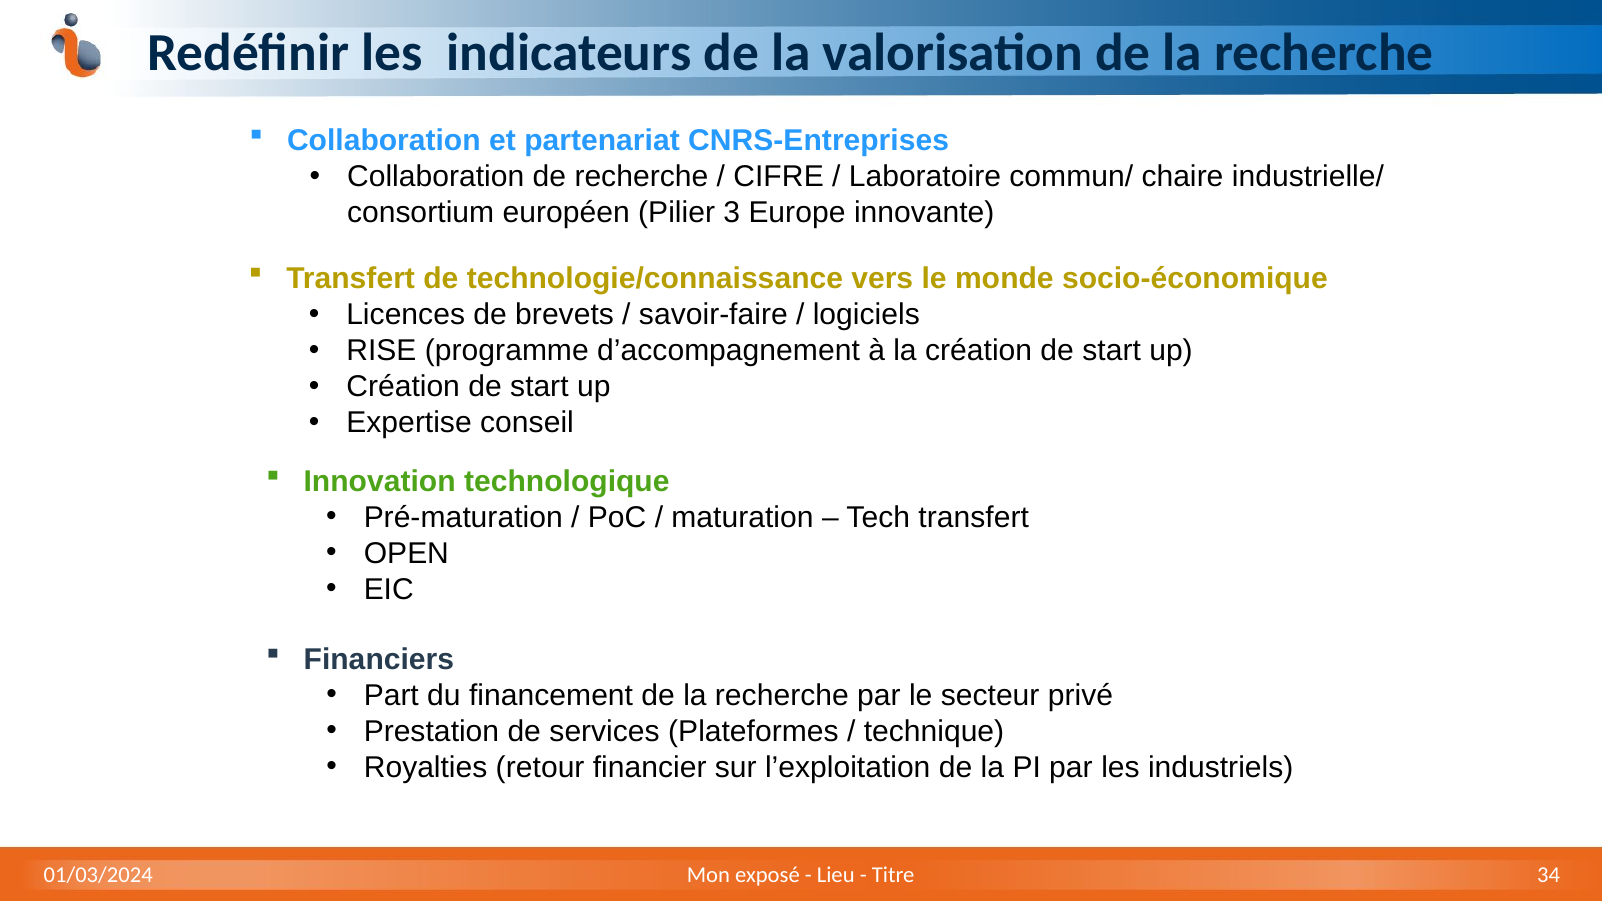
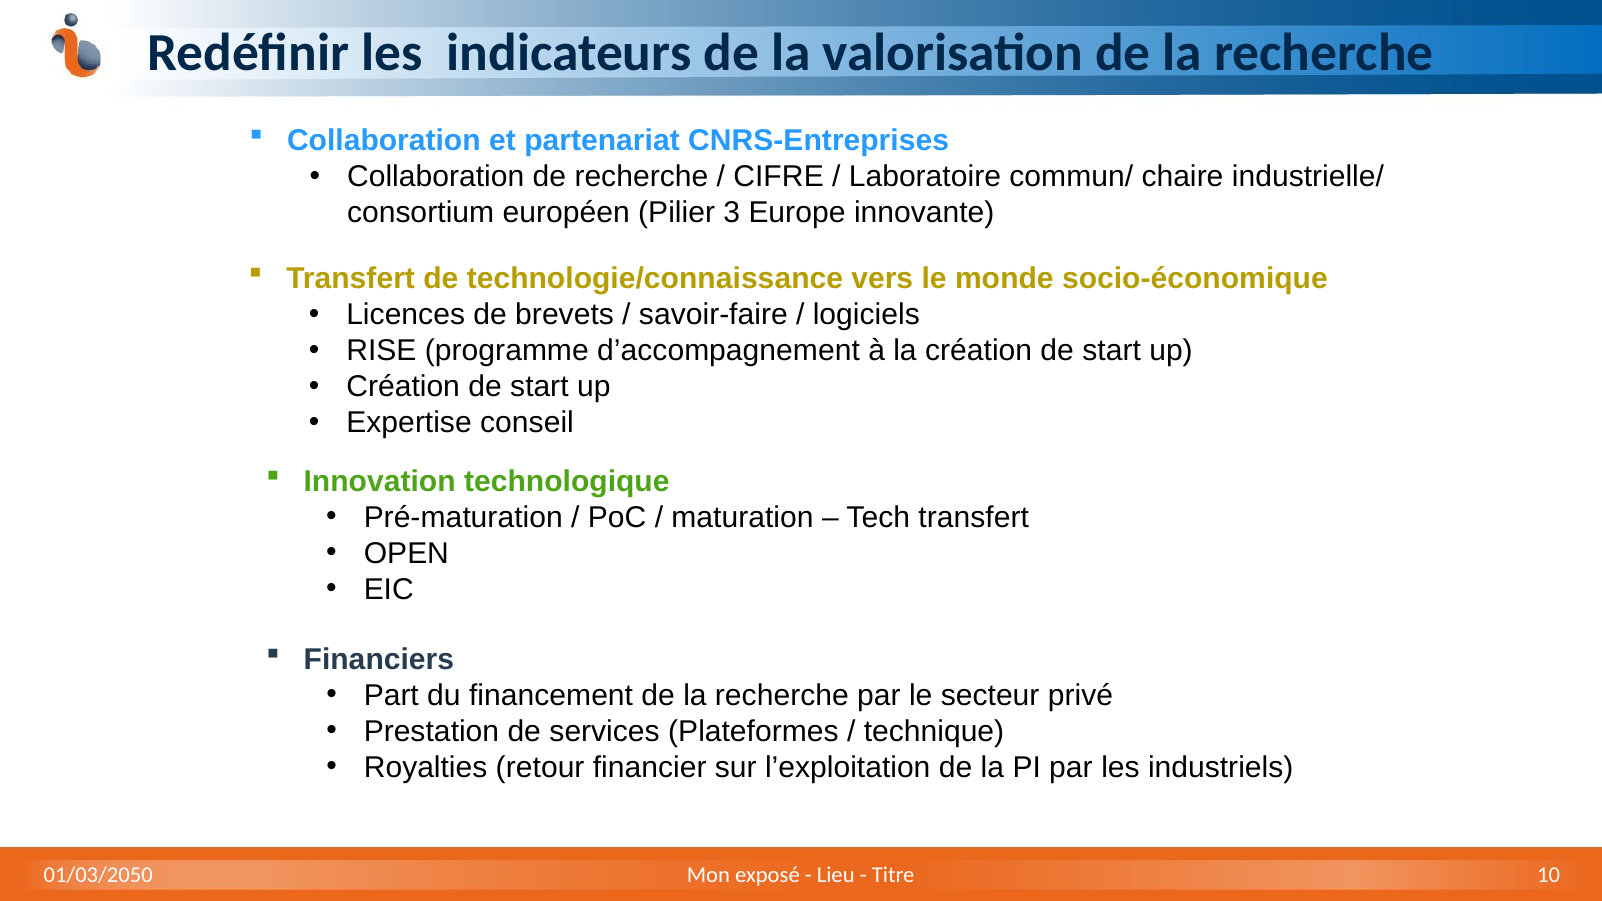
01/03/2024: 01/03/2024 -> 01/03/2050 (98, 875)
34: 34 -> 10 (1549, 875)
